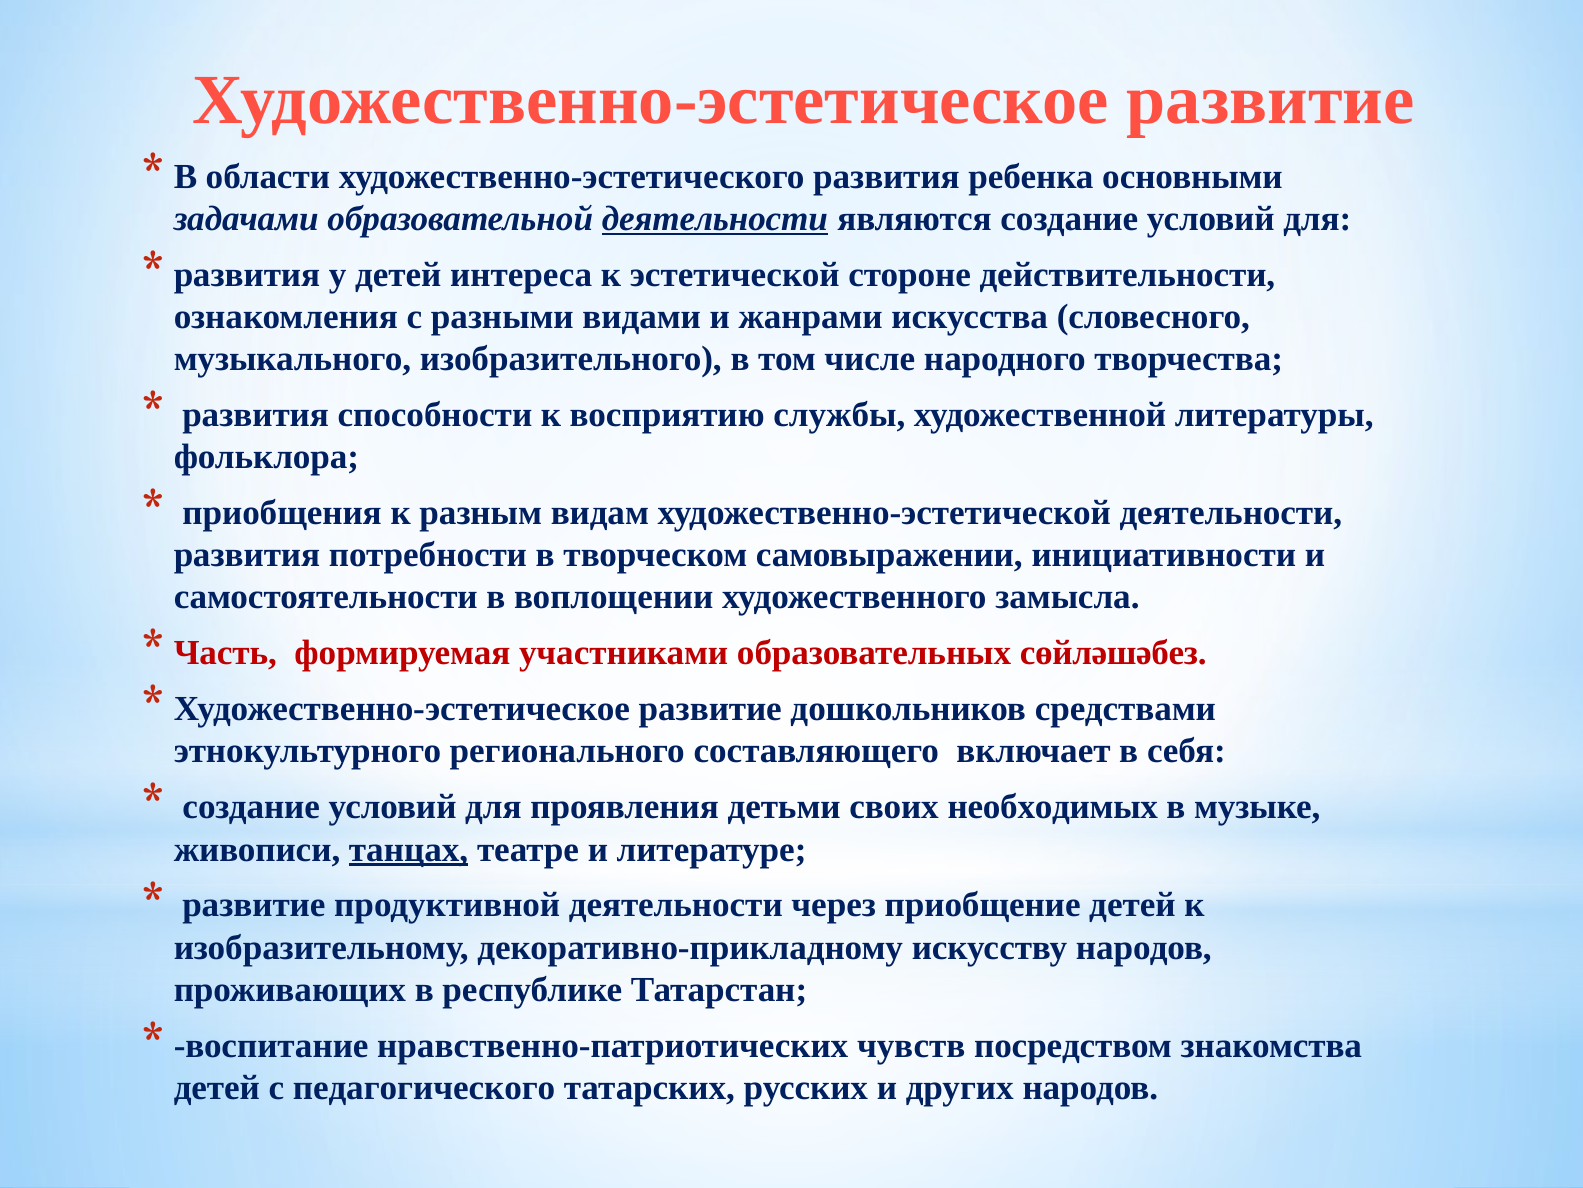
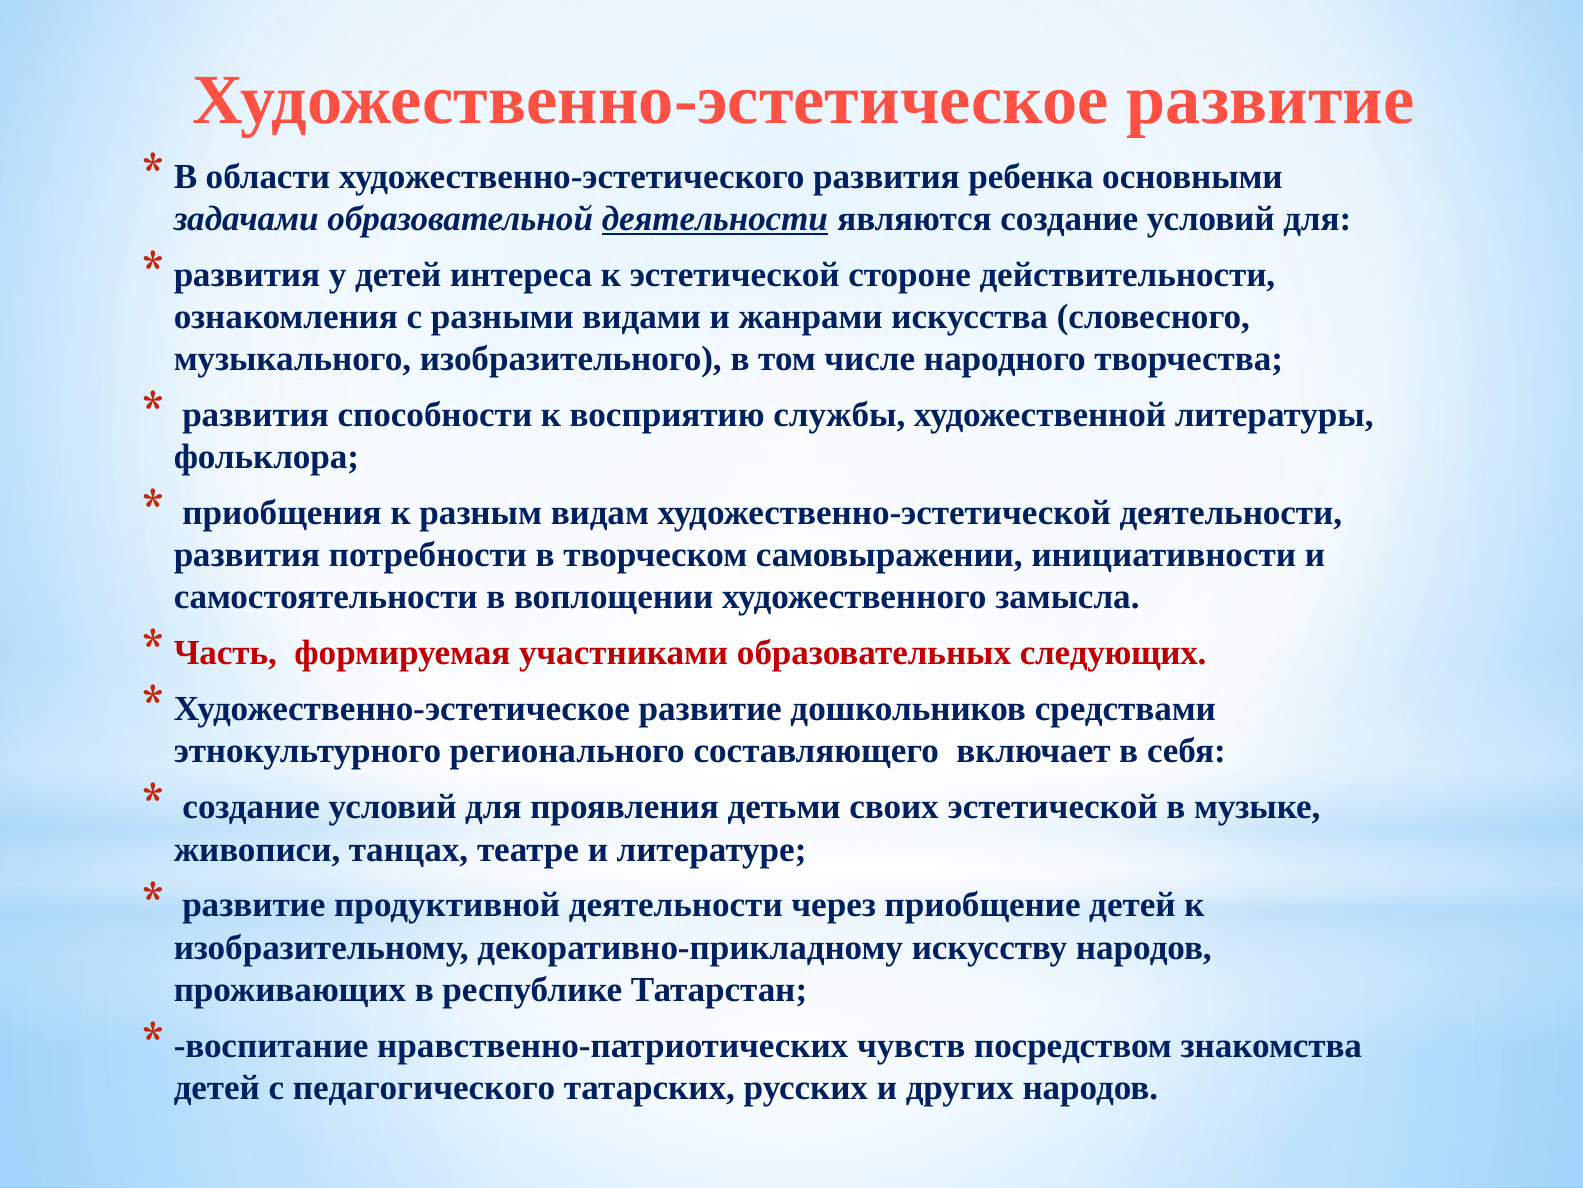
сөйләшәбез: сөйләшәбез -> следующих (1113, 653)
своих необходимых: необходимых -> эстетической (1053, 807)
танцах underline: present -> none (409, 849)
